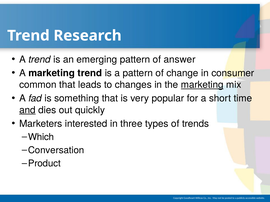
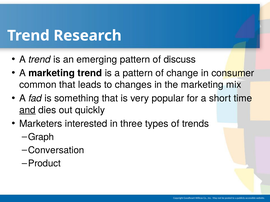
answer: answer -> discuss (180, 60)
marketing underline: present -> none (202, 85)
Which: Which -> Graph (41, 137)
